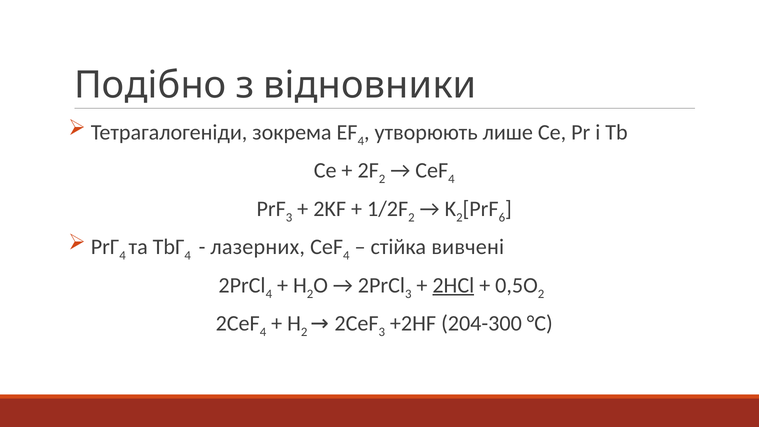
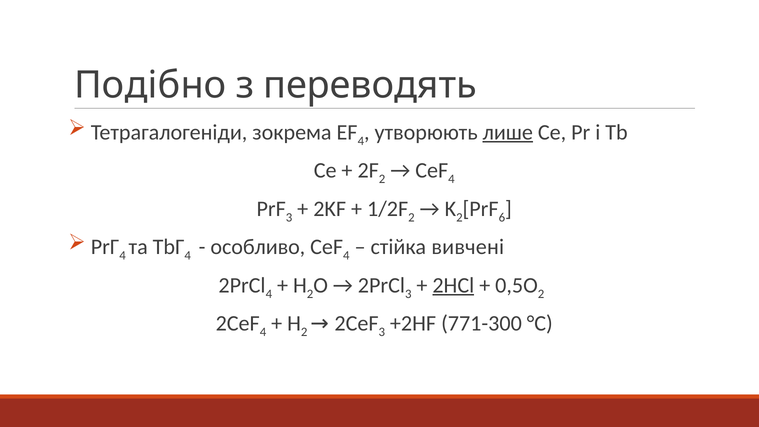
відновники: відновники -> переводять (370, 85)
лише underline: none -> present (508, 132)
лазерних: лазерних -> особливо (258, 247)
204-300: 204-300 -> 771-300 (481, 324)
